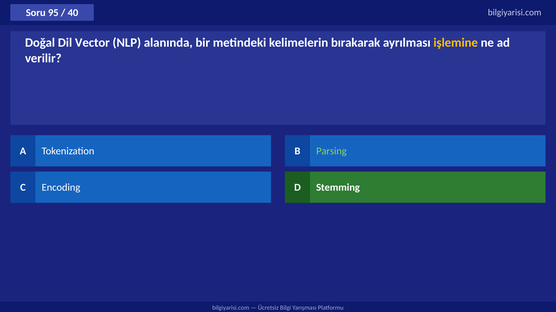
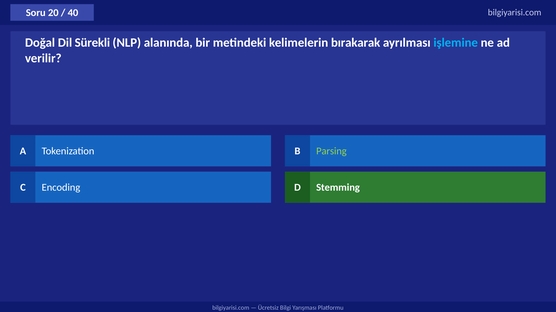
95: 95 -> 20 (53, 13)
Vector: Vector -> Sürekli (92, 43)
işlemine colour: yellow -> light blue (456, 43)
